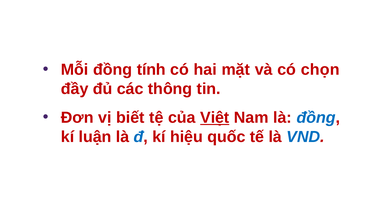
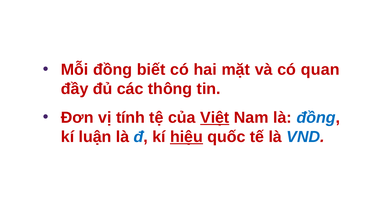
tính: tính -> biết (151, 70)
chọn: chọn -> quan (320, 70)
biết: biết -> tính (130, 118)
hiệu underline: none -> present (186, 137)
